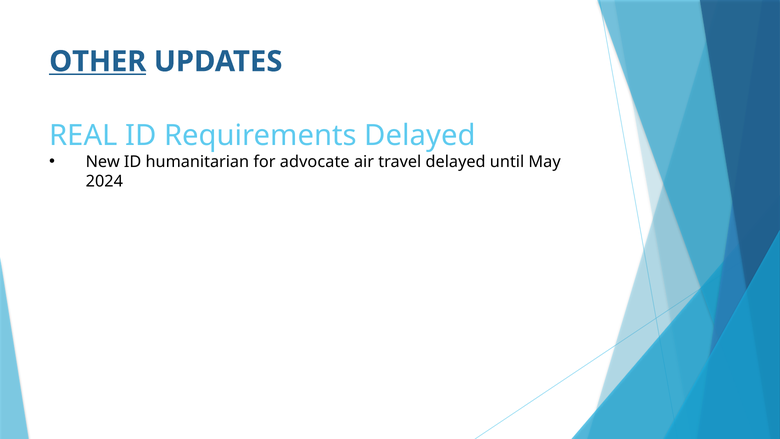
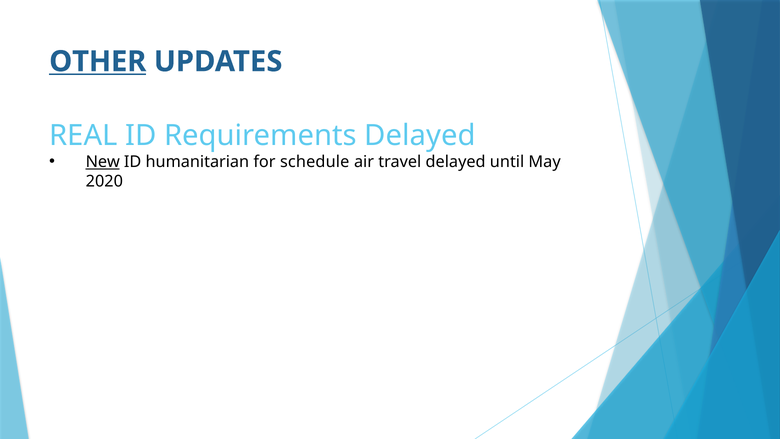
New underline: none -> present (103, 162)
advocate: advocate -> schedule (315, 162)
2024: 2024 -> 2020 (104, 181)
